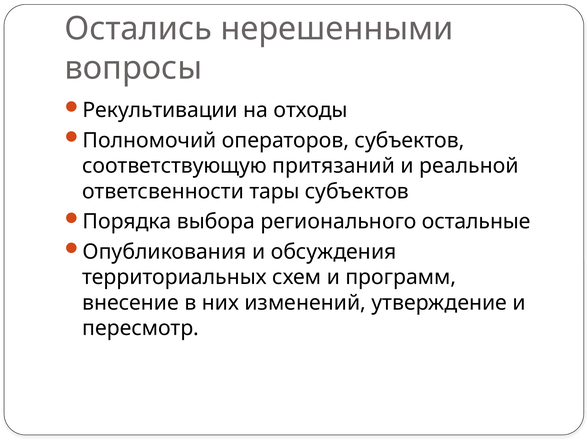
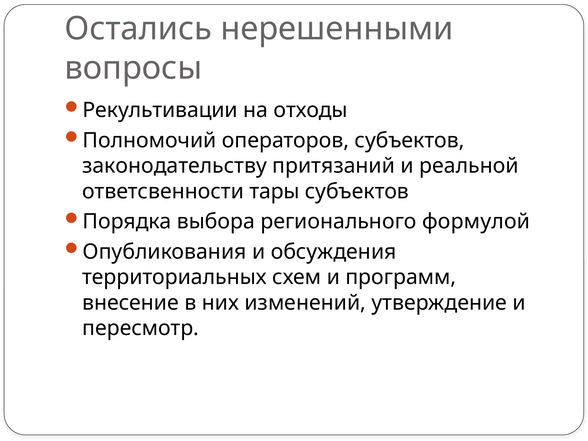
соответствующую: соответствующую -> законодательству (175, 166)
остальные: остальные -> формулой (476, 222)
